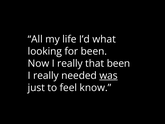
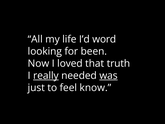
what: what -> word (104, 39)
Now I really: really -> loved (70, 63)
that been: been -> truth (118, 63)
really underline: none -> present (46, 75)
